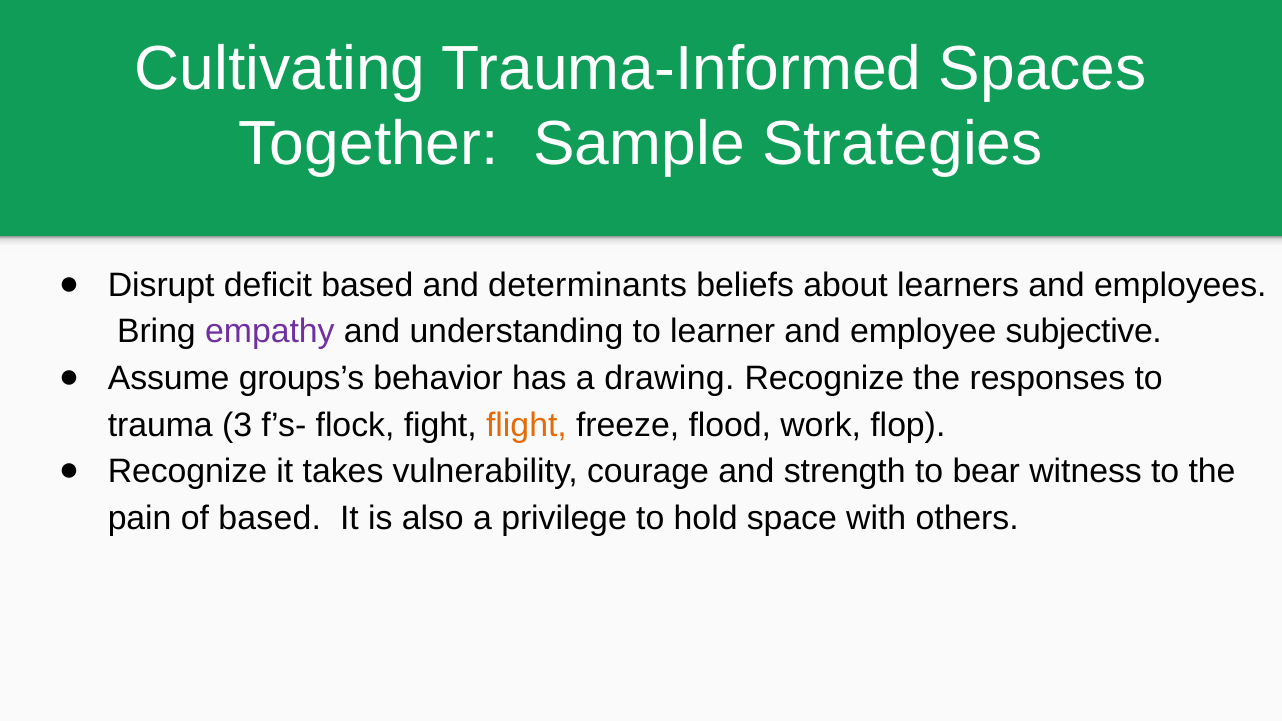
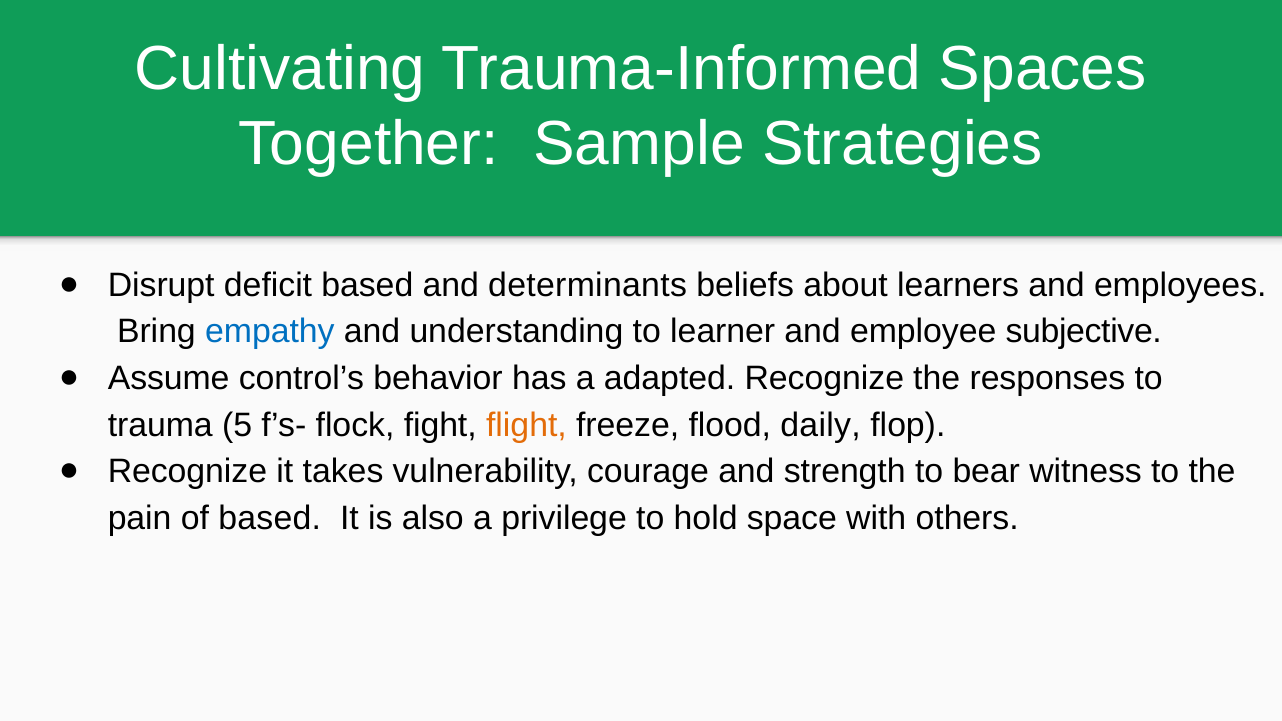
empathy colour: purple -> blue (270, 332)
groups’s: groups’s -> control’s (302, 378)
drawing: drawing -> adapted (670, 378)
3: 3 -> 5 (237, 425)
work: work -> daily (821, 425)
